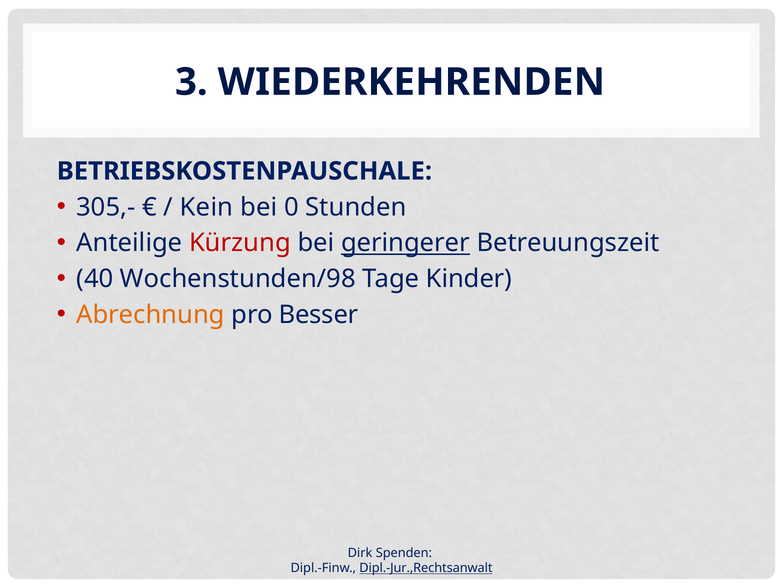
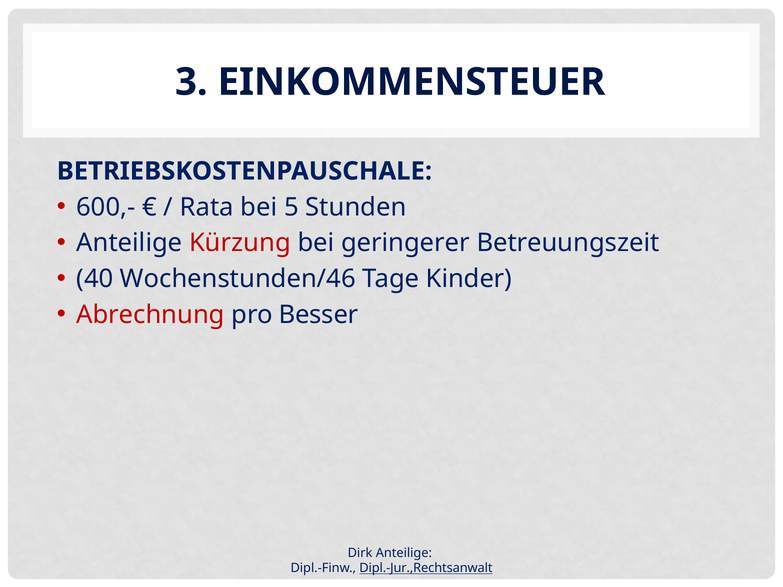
WIEDERKEHRENDEN: WIEDERKEHRENDEN -> EINKOMMENSTEUER (411, 82)
305,-: 305,- -> 600,- (106, 207)
Kein: Kein -> Rata (207, 207)
0: 0 -> 5 (291, 207)
geringerer underline: present -> none (406, 243)
Wochenstunden/98: Wochenstunden/98 -> Wochenstunden/46 (238, 279)
Abrechnung colour: orange -> red (150, 315)
Dirk Spenden: Spenden -> Anteilige (404, 553)
